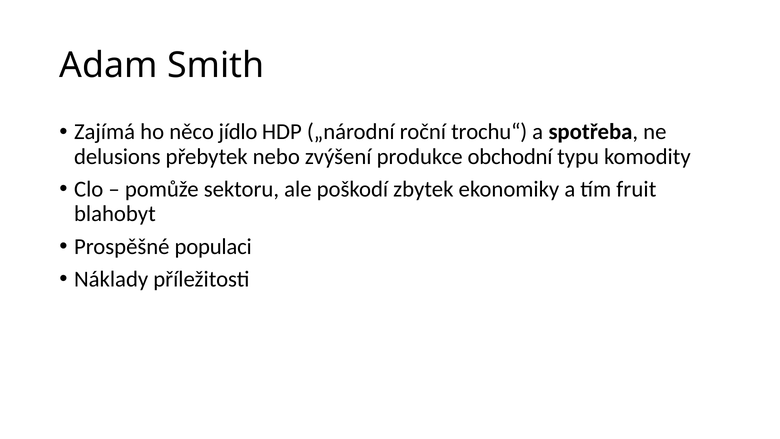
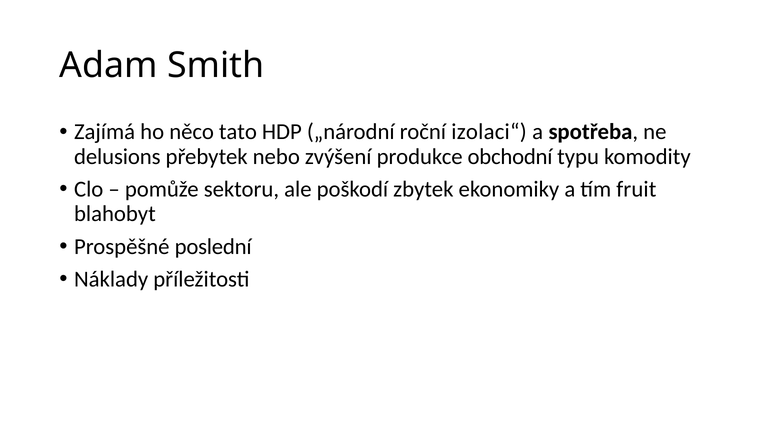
jídlo: jídlo -> tato (238, 132)
trochu“: trochu“ -> izolaci“ (489, 132)
populaci: populaci -> poslední (213, 246)
